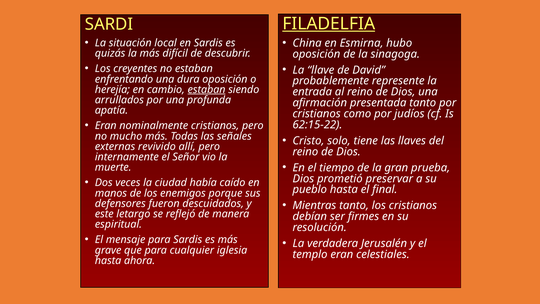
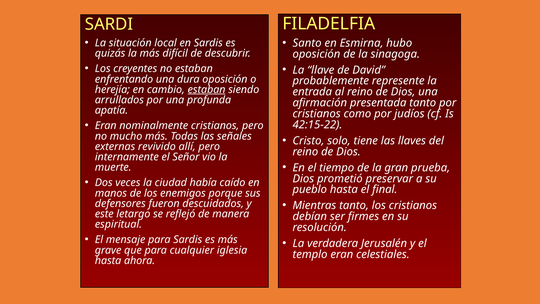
FILADELFIA underline: present -> none (329, 24)
China: China -> Santo (307, 43)
62:15-22: 62:15-22 -> 42:15-22 (317, 125)
